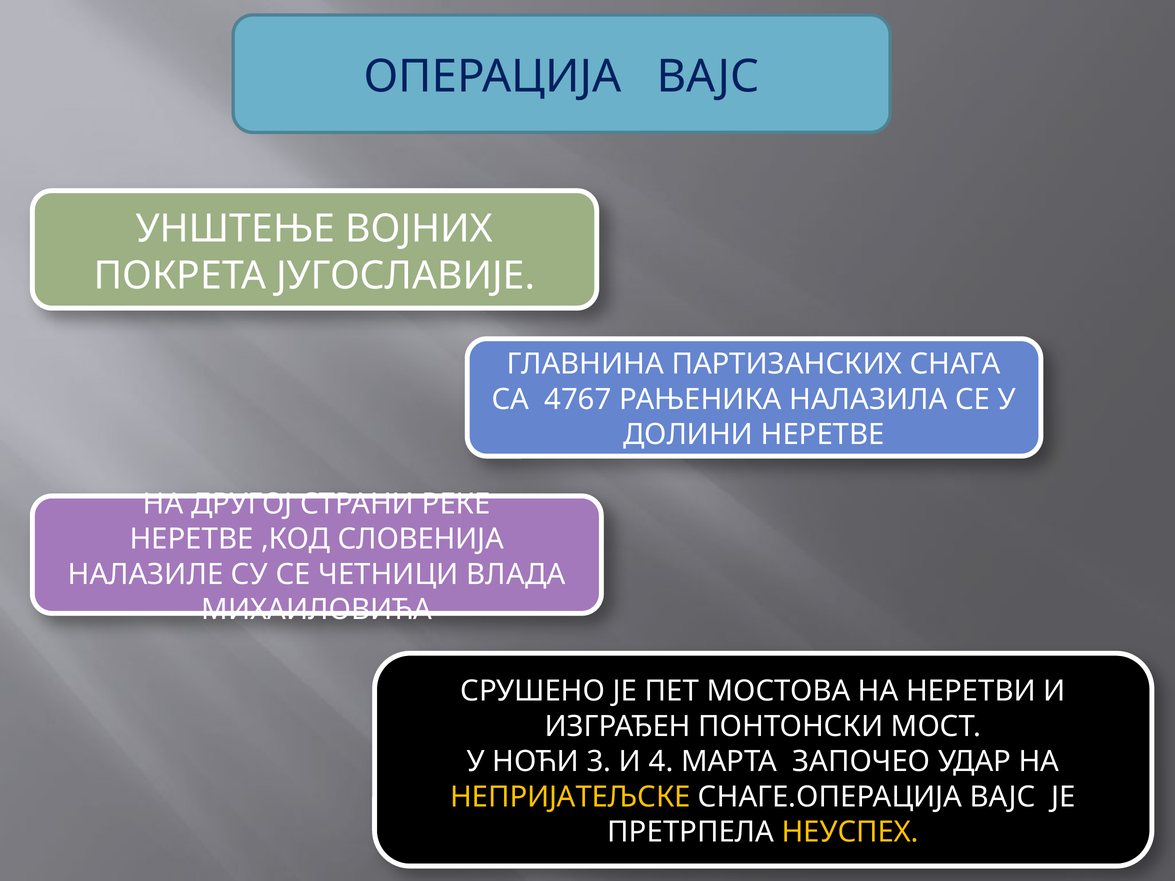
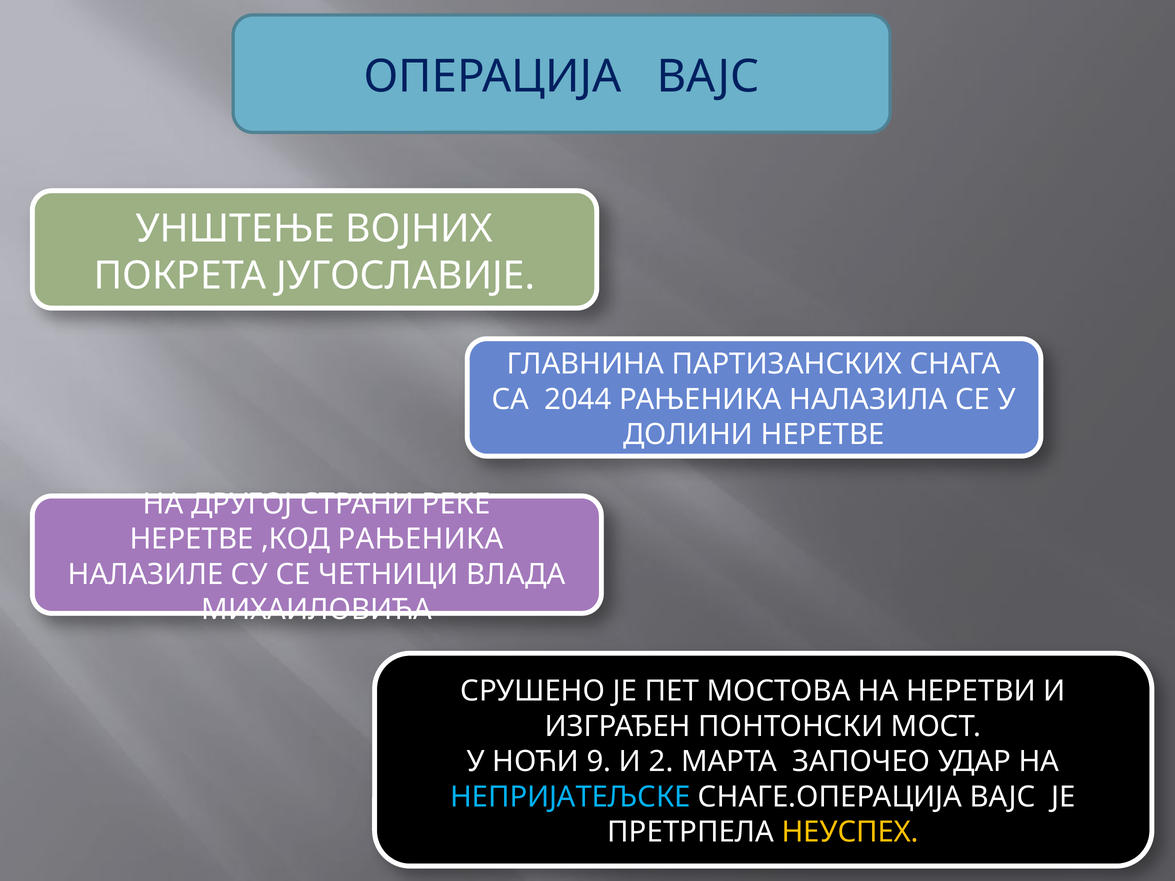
4767: 4767 -> 2044 (578, 400)
,КОД СЛОВЕНИЈА: СЛОВЕНИЈА -> РАЊЕНИКА (421, 539)
3: 3 -> 9 (599, 762)
4: 4 -> 2 (661, 762)
НЕПРИЈАТЕЉСКЕ colour: yellow -> light blue (570, 797)
